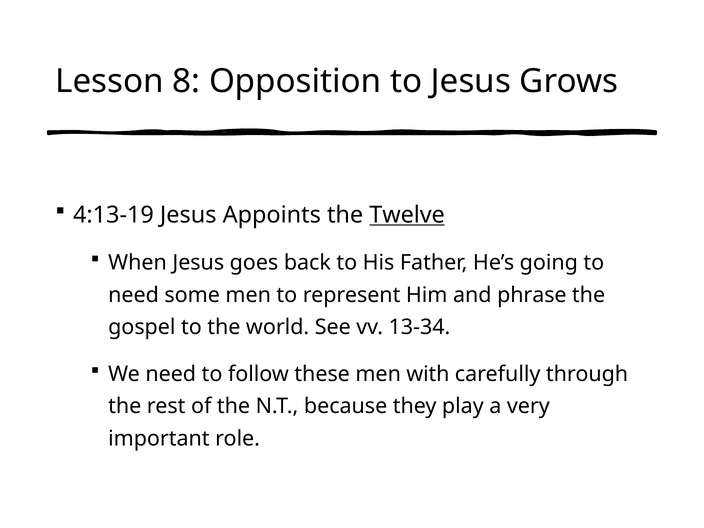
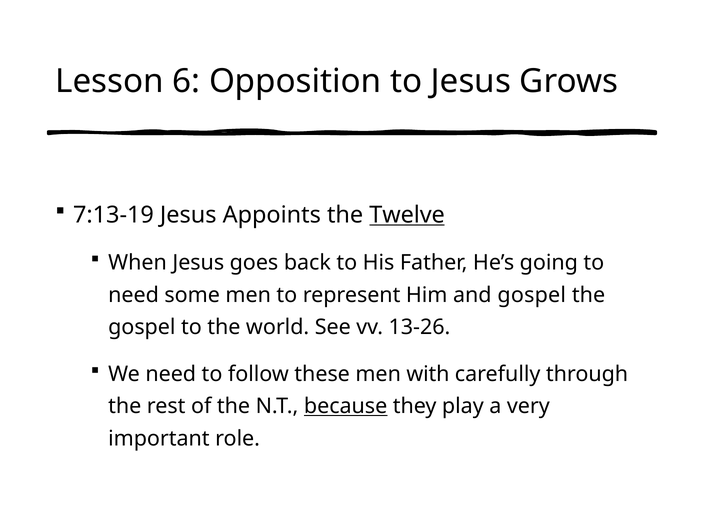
8: 8 -> 6 (186, 81)
4:13-19: 4:13-19 -> 7:13-19 (113, 215)
and phrase: phrase -> gospel (532, 295)
13-34: 13-34 -> 13-26 (419, 327)
because underline: none -> present (346, 406)
